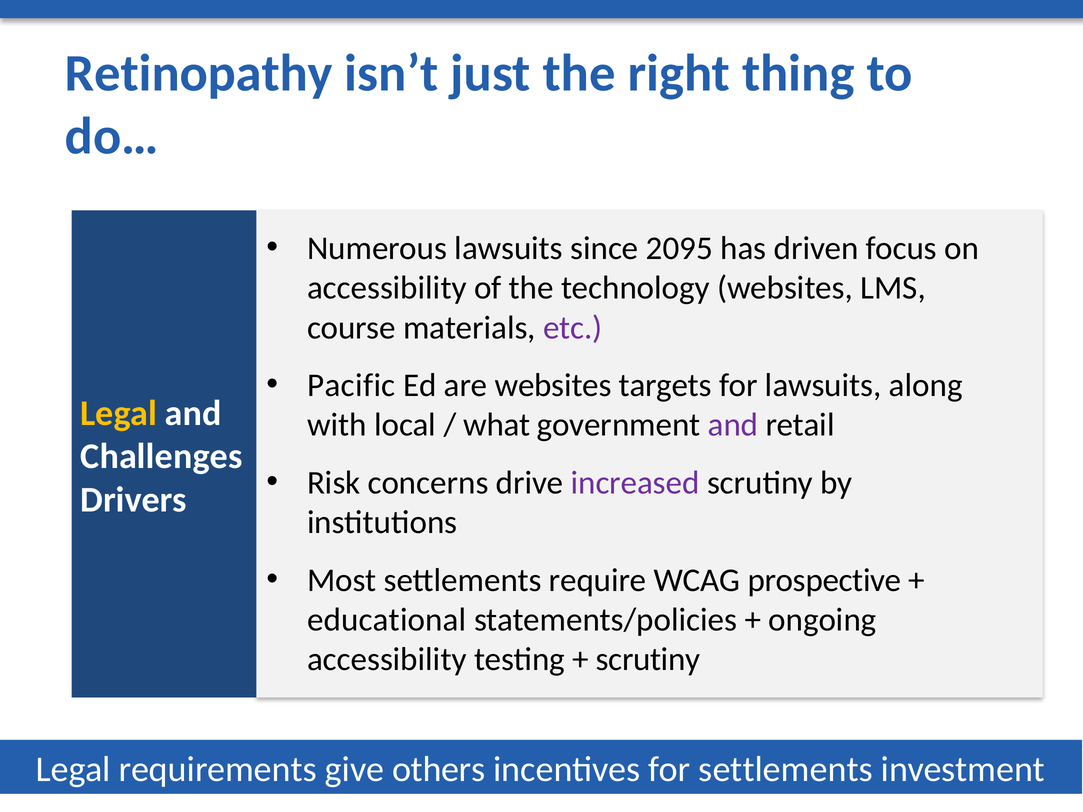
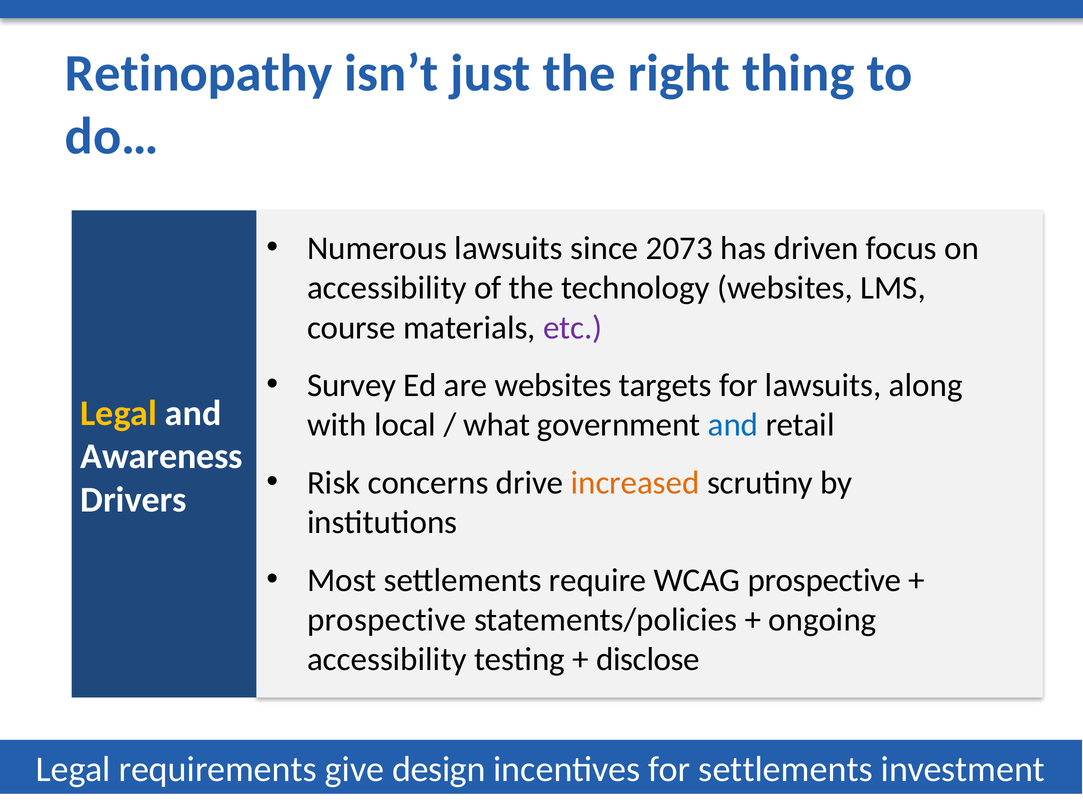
2095: 2095 -> 2073 (679, 248)
Pacific: Pacific -> Survey (352, 385)
and colour: purple -> blue (733, 425)
Challenges: Challenges -> Awareness (162, 457)
increased colour: purple -> orange (635, 483)
educational: educational -> prospective (387, 620)
scrutiny: scrutiny -> disclose (648, 660)
others: others -> design (439, 770)
